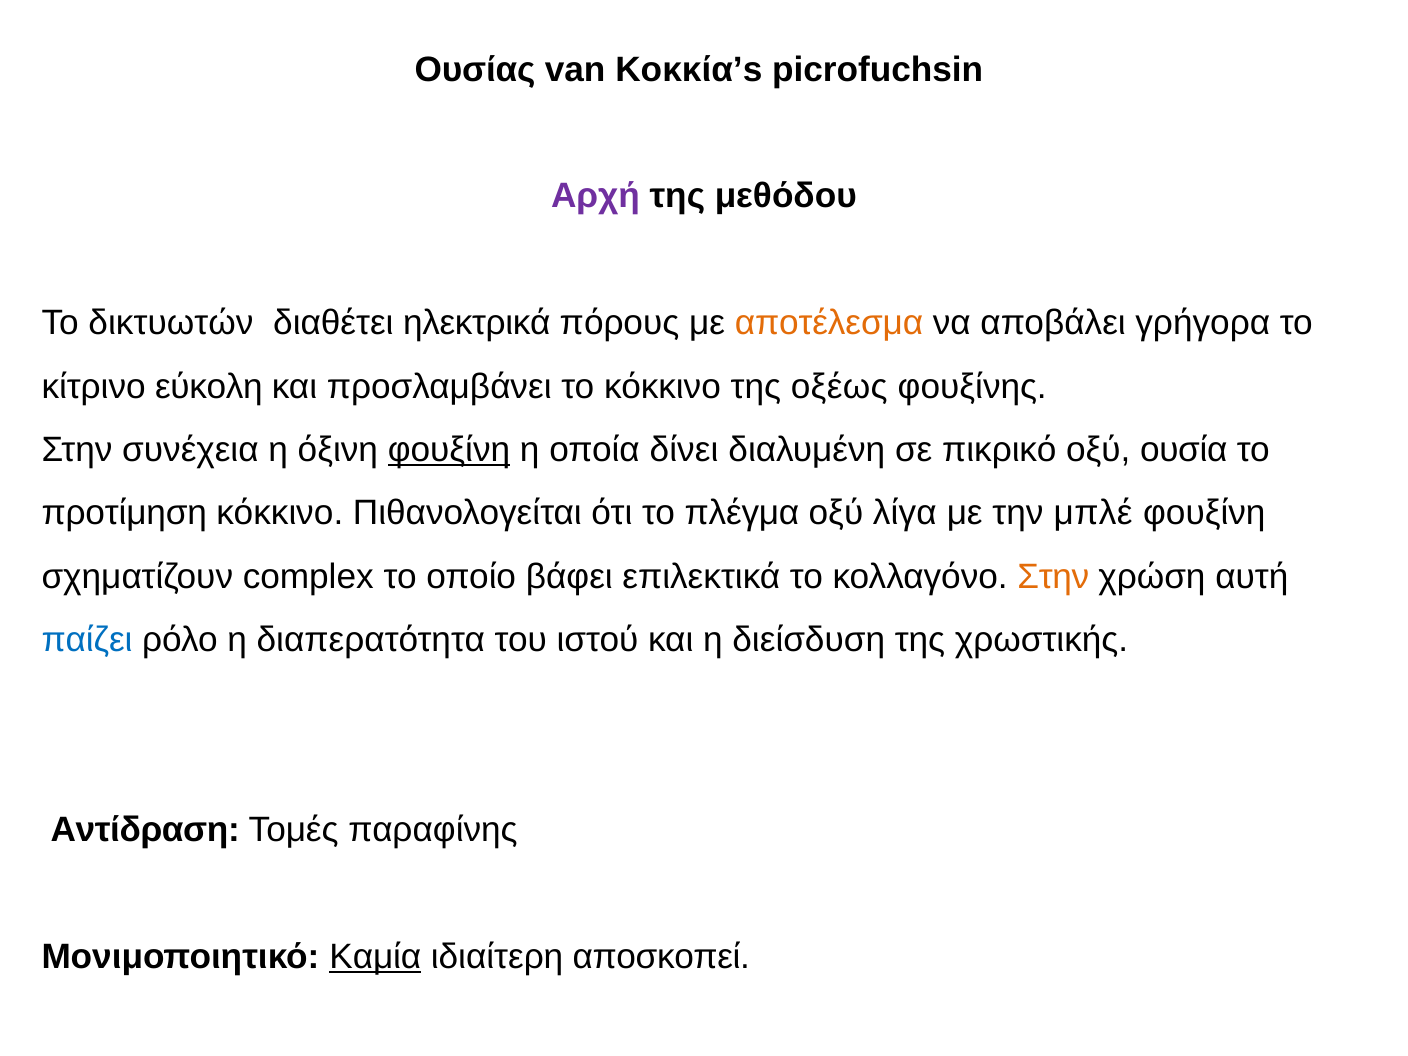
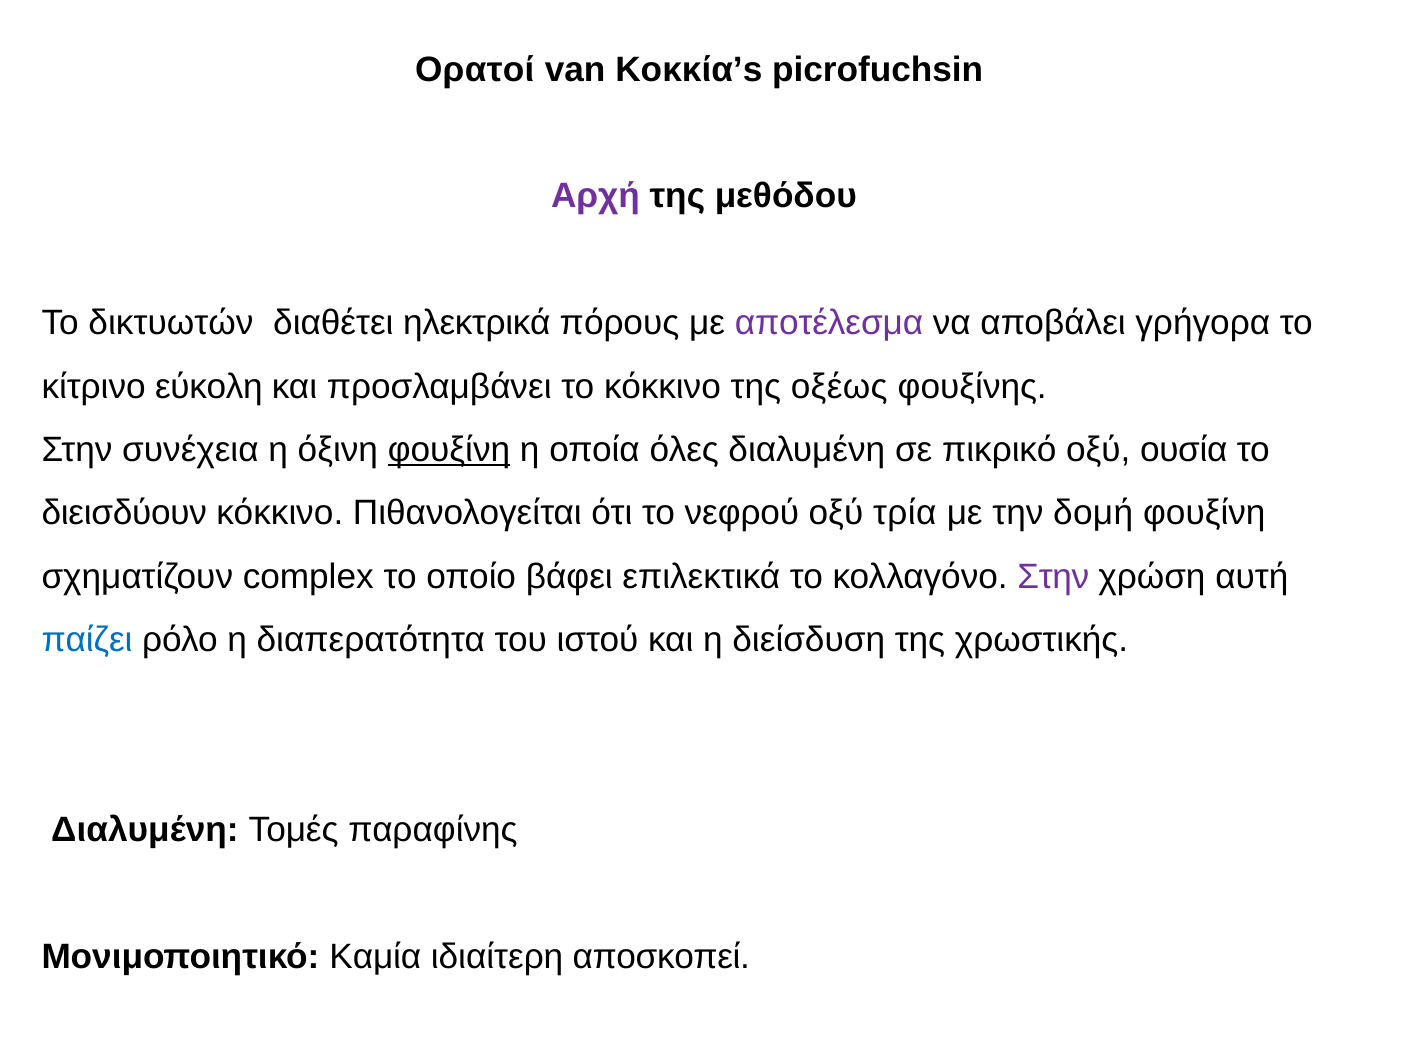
Ουσίας: Ουσίας -> Ορατοί (475, 70)
αποτέλεσμα colour: orange -> purple (829, 323)
δίνει: δίνει -> όλες (684, 450)
προτίμηση: προτίμηση -> διεισδύουν (124, 513)
πλέγμα: πλέγμα -> νεφρού (742, 513)
λίγα: λίγα -> τρία (905, 513)
μπλέ: μπλέ -> δομή (1093, 513)
Στην colour: orange -> purple (1053, 576)
Αντίδραση: Αντίδραση -> Διαλυμένη (145, 830)
Καμία underline: present -> none (375, 957)
